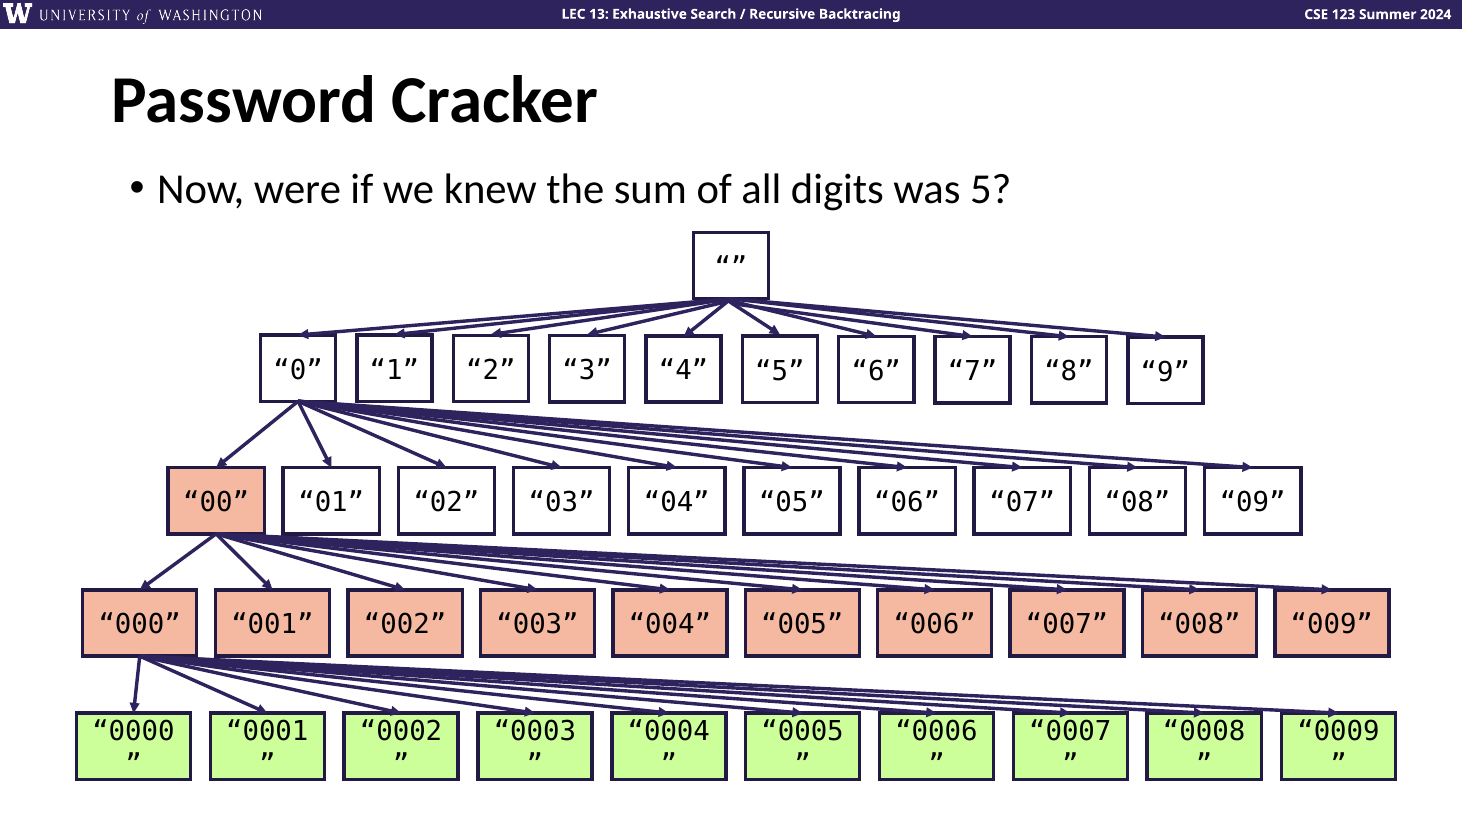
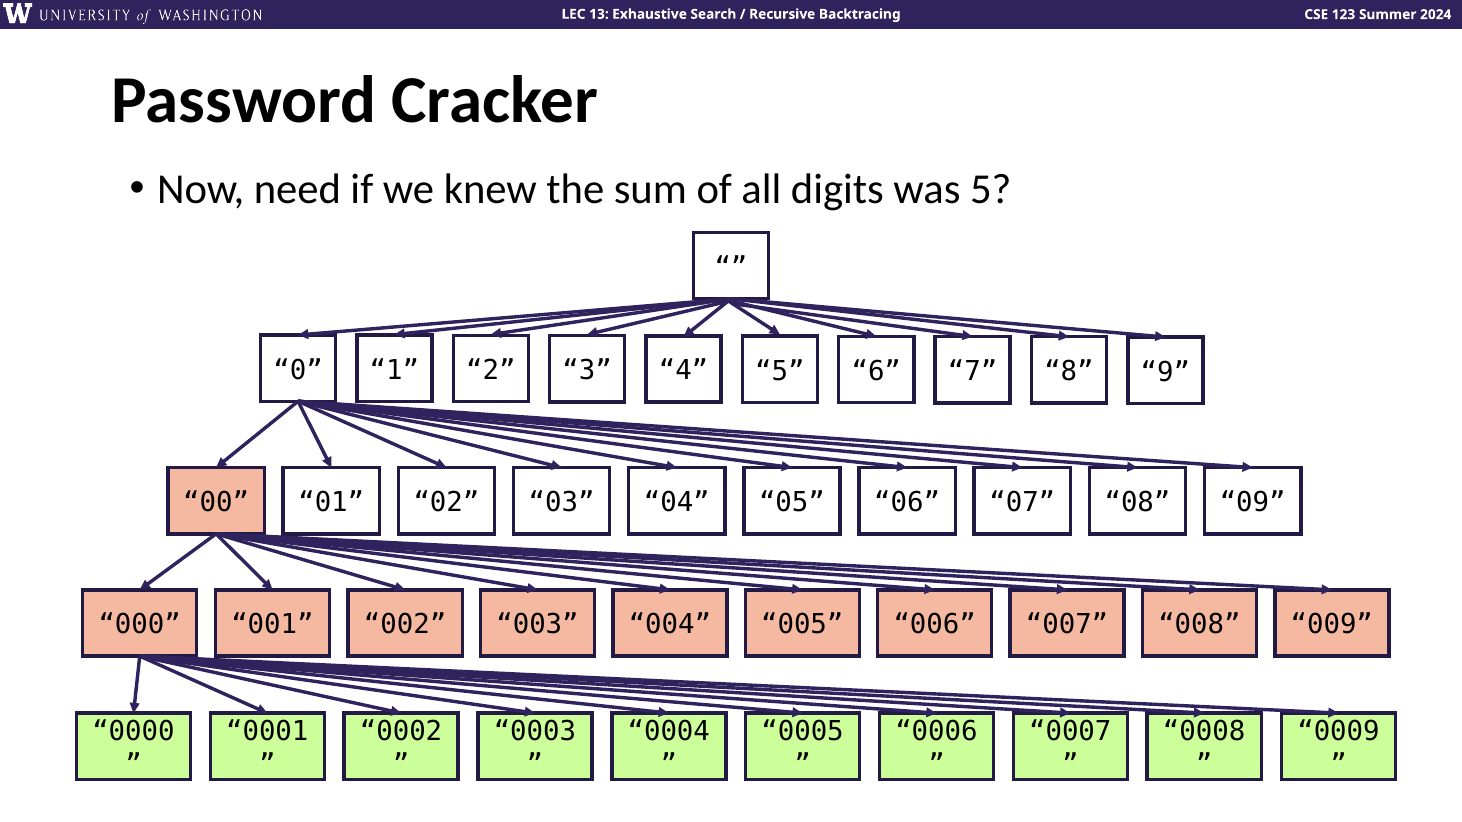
were: were -> need (297, 190)
